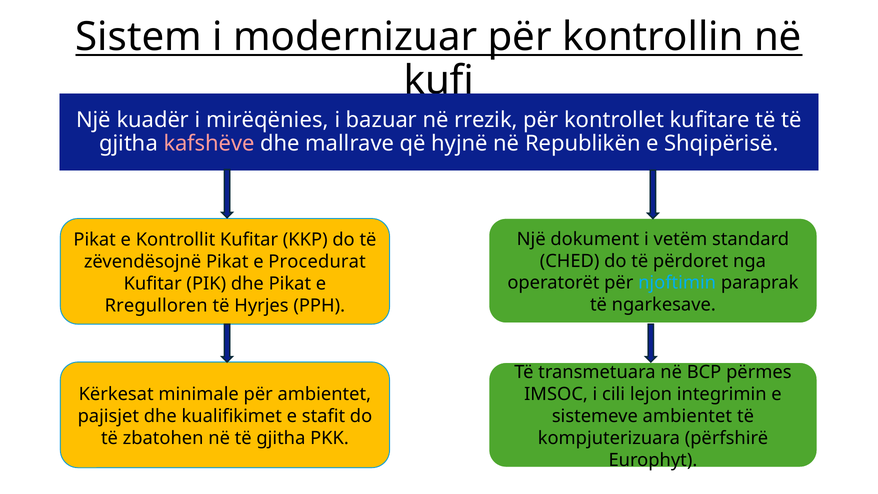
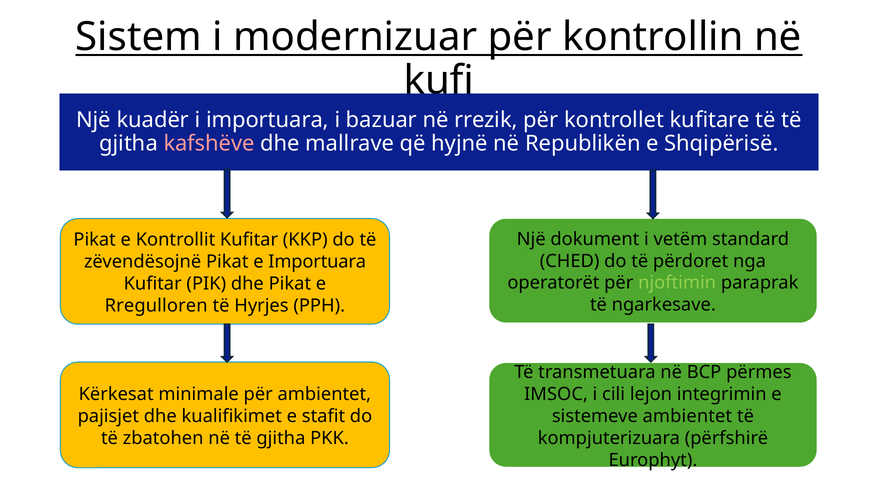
i mirëqënies: mirëqënies -> importuara (267, 120)
e Procedurat: Procedurat -> Importuara (317, 262)
njoftimin colour: light blue -> light green (677, 283)
